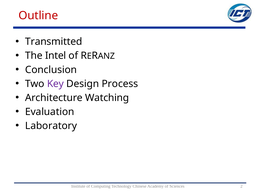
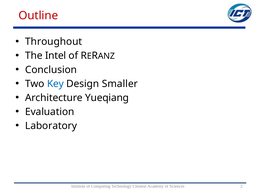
Transmitted: Transmitted -> Throughout (54, 42)
Key colour: purple -> blue (55, 84)
Process: Process -> Smaller (120, 84)
Watching: Watching -> Yueqiang (107, 98)
